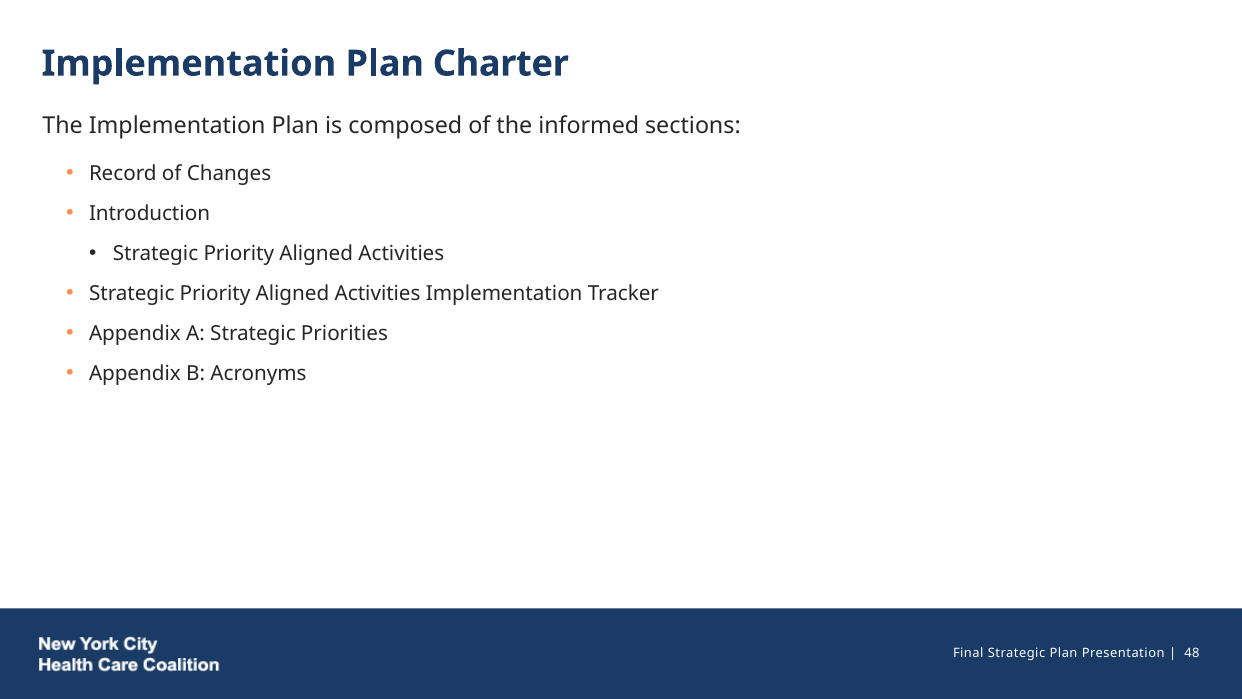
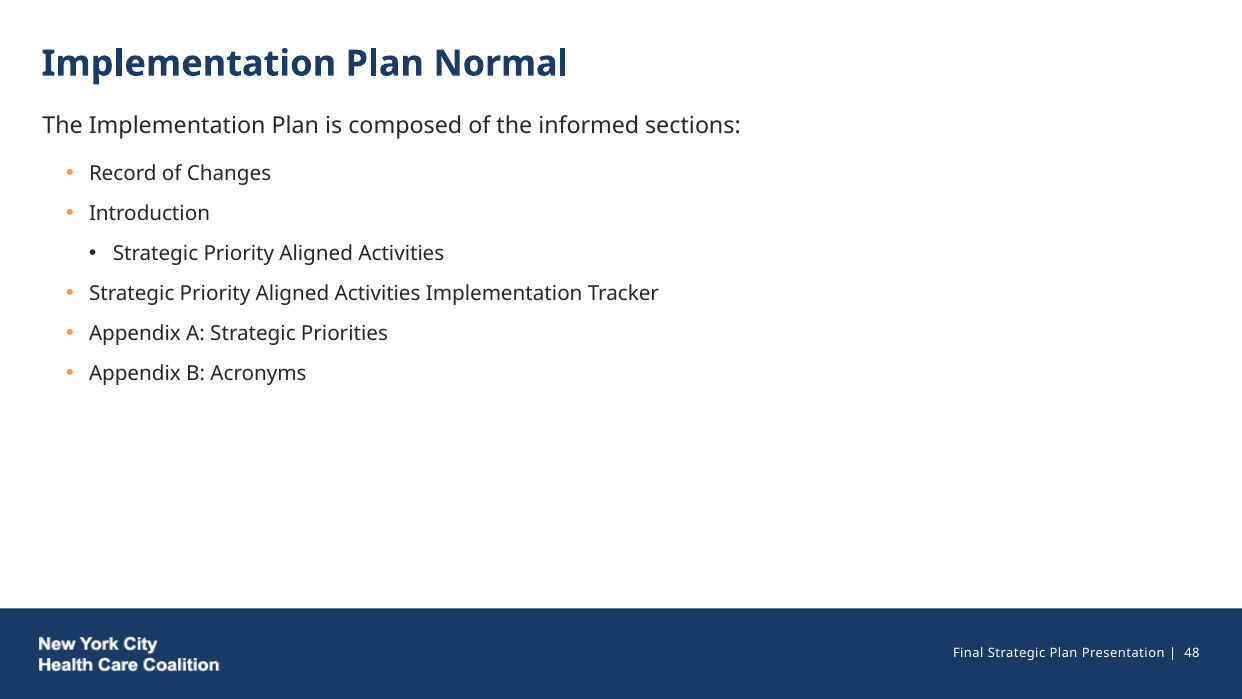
Charter: Charter -> Normal (501, 64)
